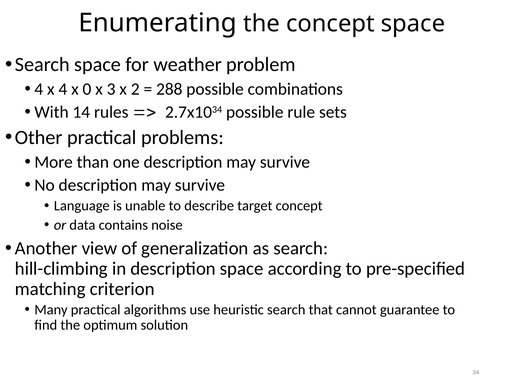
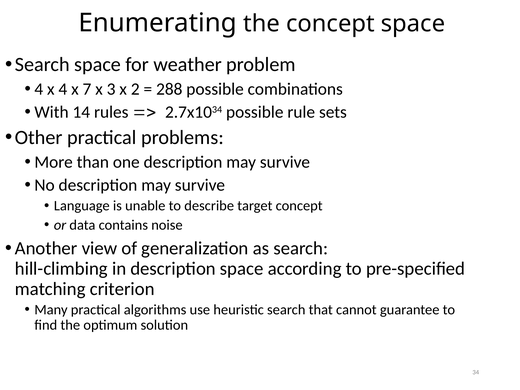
0: 0 -> 7 (87, 89)
